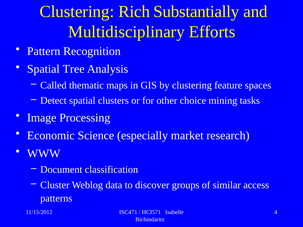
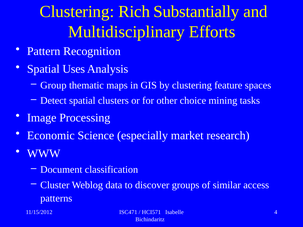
Tree: Tree -> Uses (74, 69)
Called: Called -> Group (53, 85)
